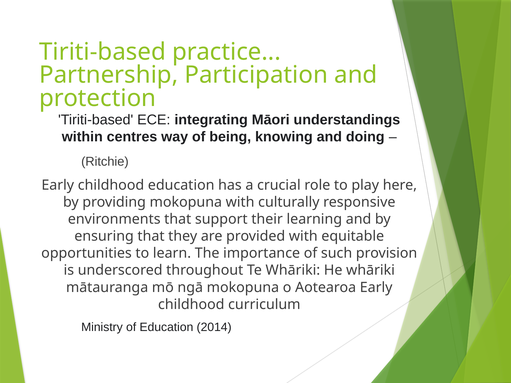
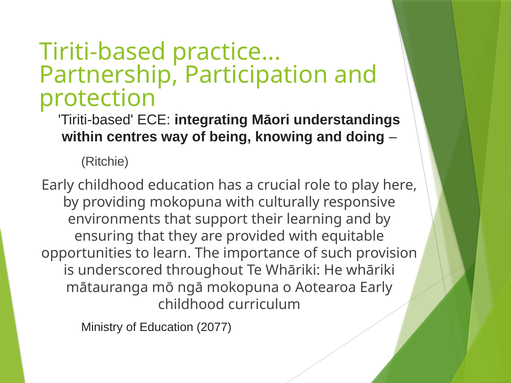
2014: 2014 -> 2077 (214, 327)
